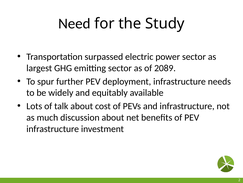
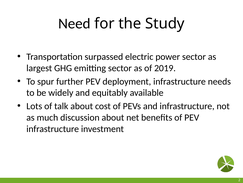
2089: 2089 -> 2019 (165, 68)
